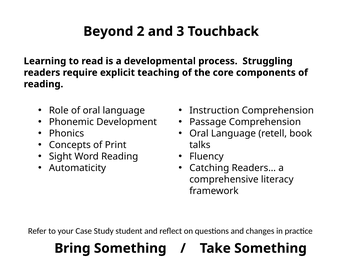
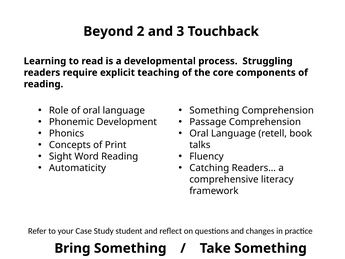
Instruction: Instruction -> Something (214, 110)
